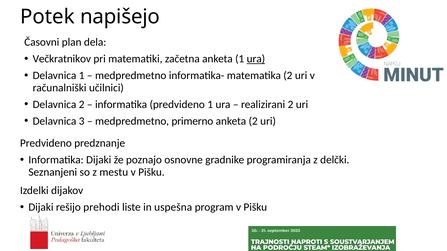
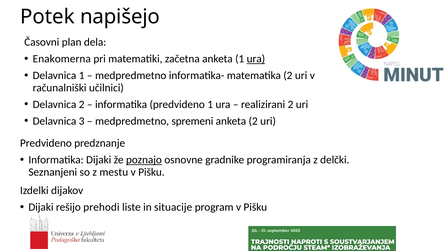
Večkratnikov: Večkratnikov -> Enakomerna (62, 59)
primerno: primerno -> spremeni (192, 121)
poznajo underline: none -> present (144, 160)
uspešna: uspešna -> situacije (173, 207)
